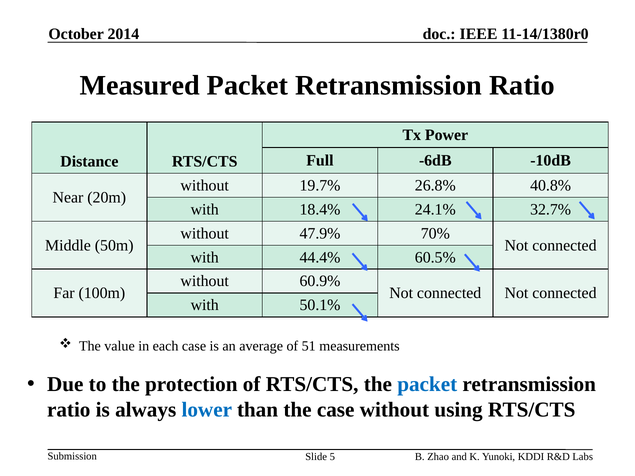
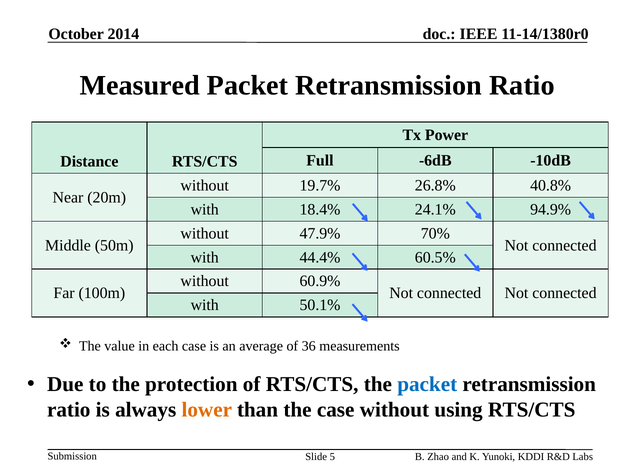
32.7%: 32.7% -> 94.9% (551, 210)
51: 51 -> 36 (309, 346)
lower colour: blue -> orange (207, 410)
